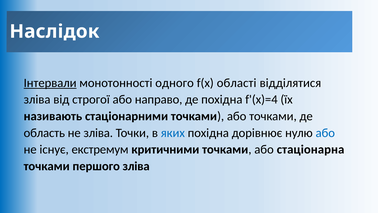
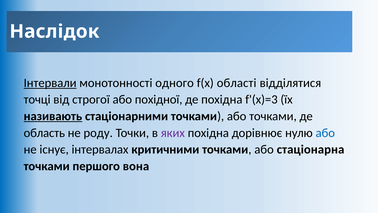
зліва: зліва -> точці (37, 99)
направо: направо -> похідної (159, 99)
f'(x)=4: f'(x)=4 -> f'(x)=3 (261, 99)
називають underline: none -> present (53, 116)
не зліва: зліва -> роду (98, 133)
яких colour: blue -> purple (173, 133)
екстремум: екстремум -> інтервалах (100, 149)
першого зліва: зліва -> вона (136, 166)
